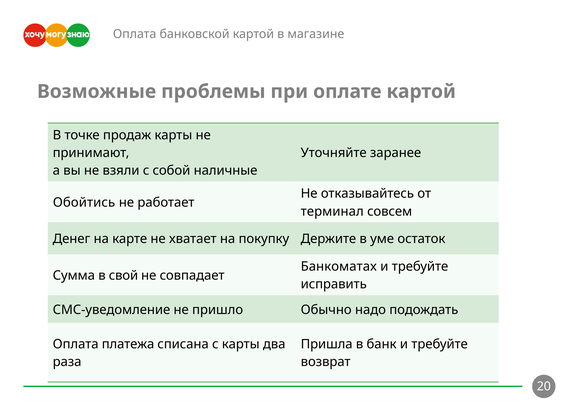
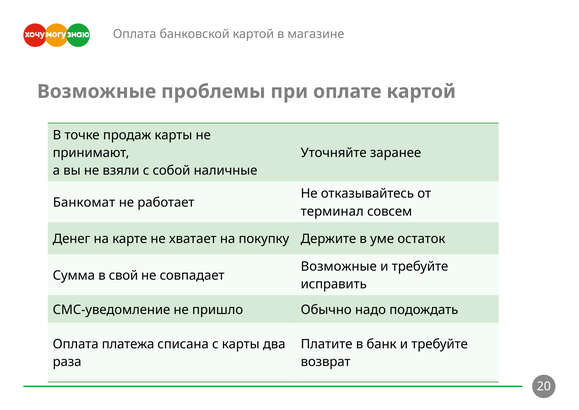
Обойтись: Обойтись -> Банкомат (84, 202)
Банкоматах: Банкоматах -> Возможные (339, 266)
Пришла: Пришла -> Платите (327, 344)
